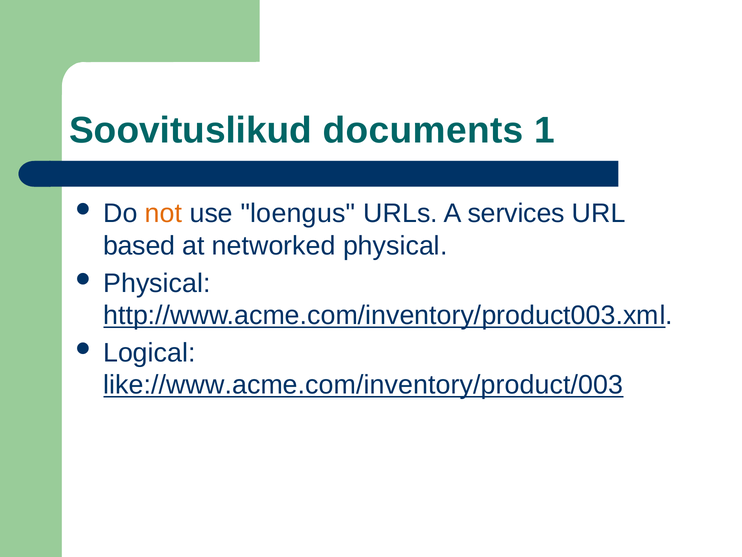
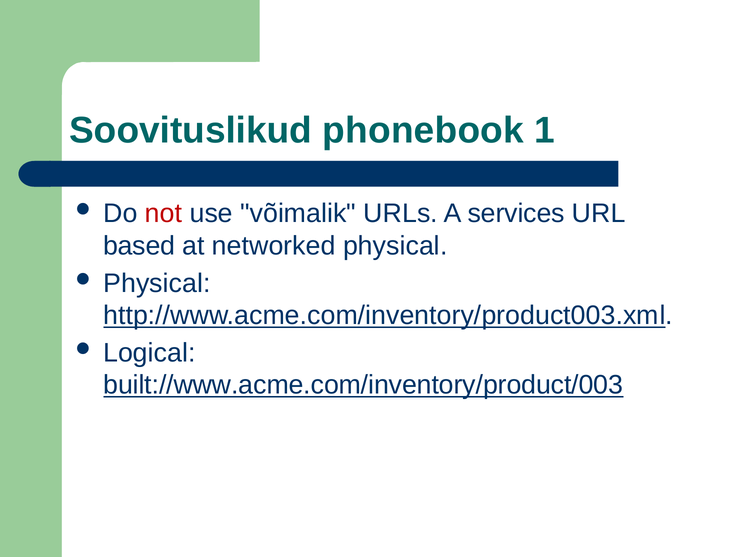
documents: documents -> phonebook (423, 131)
not colour: orange -> red (164, 213)
loengus: loengus -> võimalik (298, 213)
like://www.acme.com/inventory/product/003: like://www.acme.com/inventory/product/003 -> built://www.acme.com/inventory/product/003 (363, 385)
